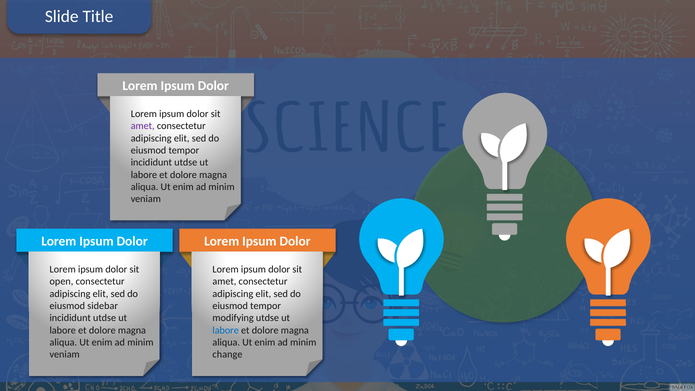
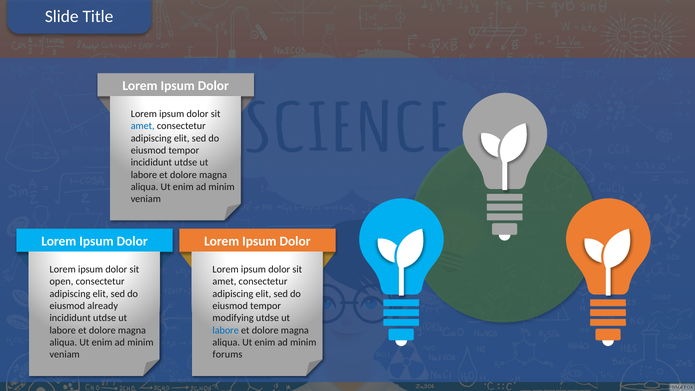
amet colour: purple -> blue (143, 126)
sidebar: sidebar -> already (103, 306)
change: change -> forums (227, 355)
